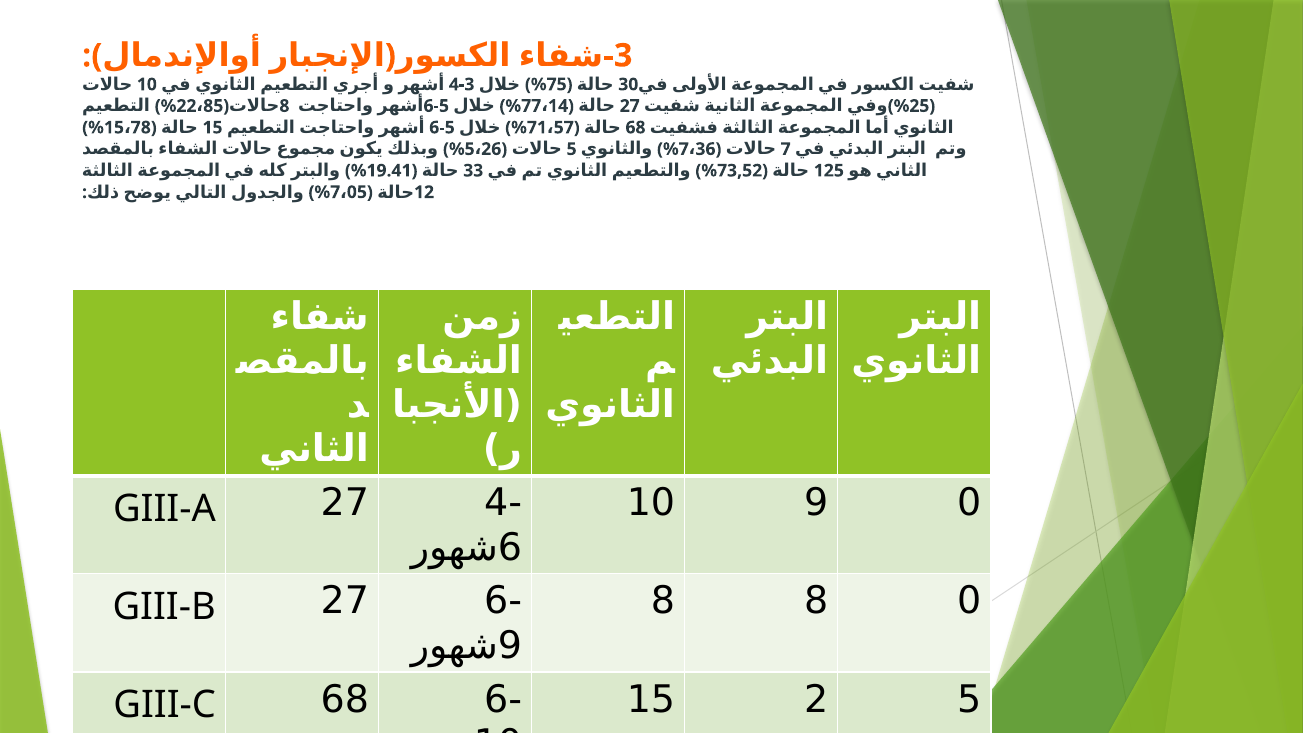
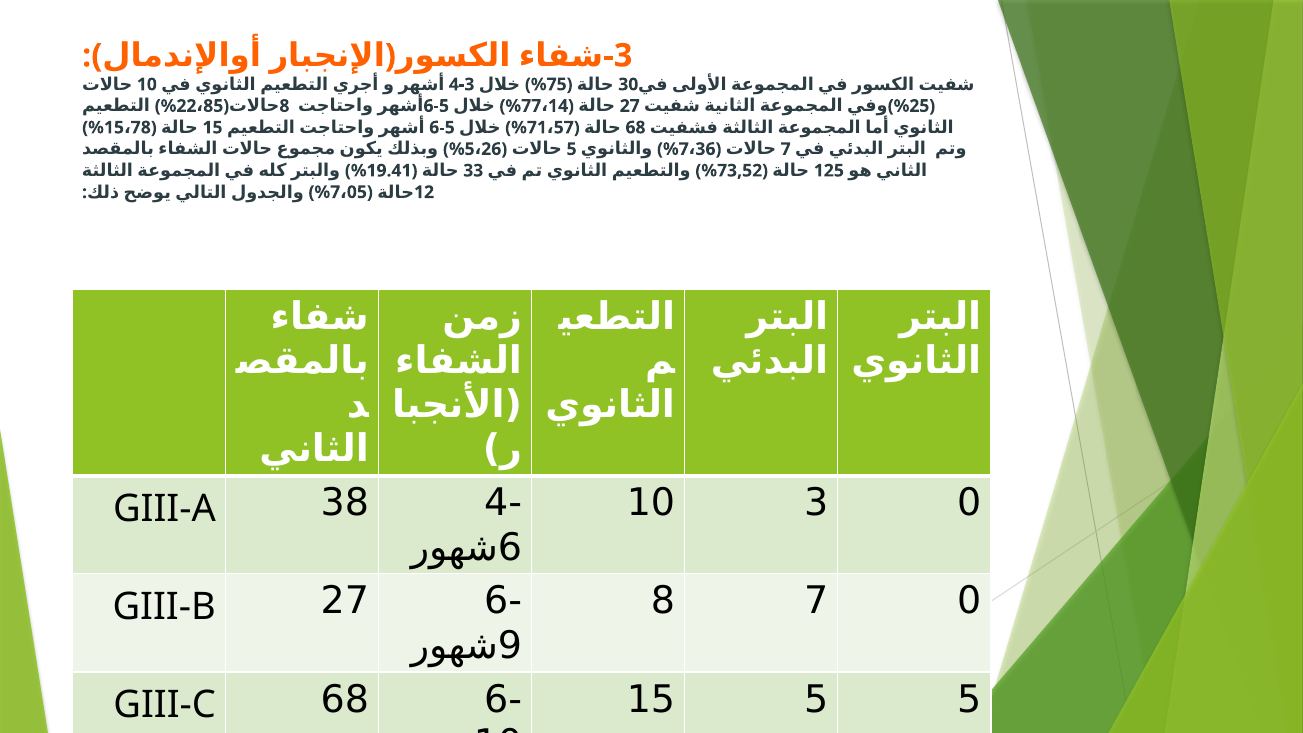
10 9: 9 -> 3 (816, 503)
GIII-A 27: 27 -> 38 (345, 503)
8 8: 8 -> 7 (816, 601)
15 2: 2 -> 5 (816, 699)
